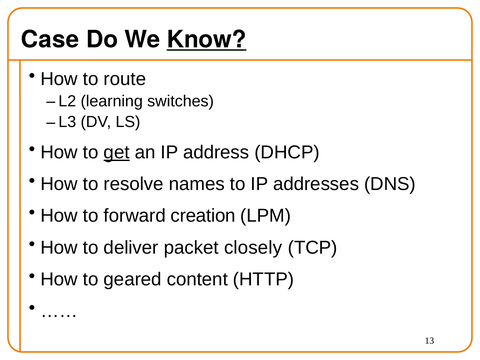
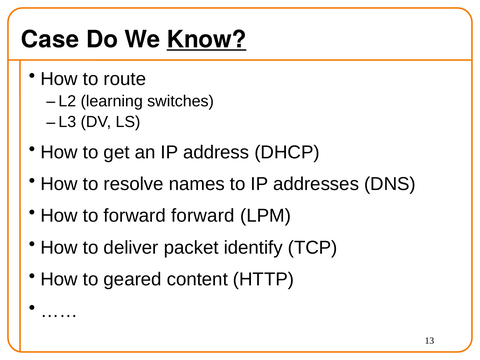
get underline: present -> none (117, 152)
forward creation: creation -> forward (203, 216)
closely: closely -> identify (253, 248)
